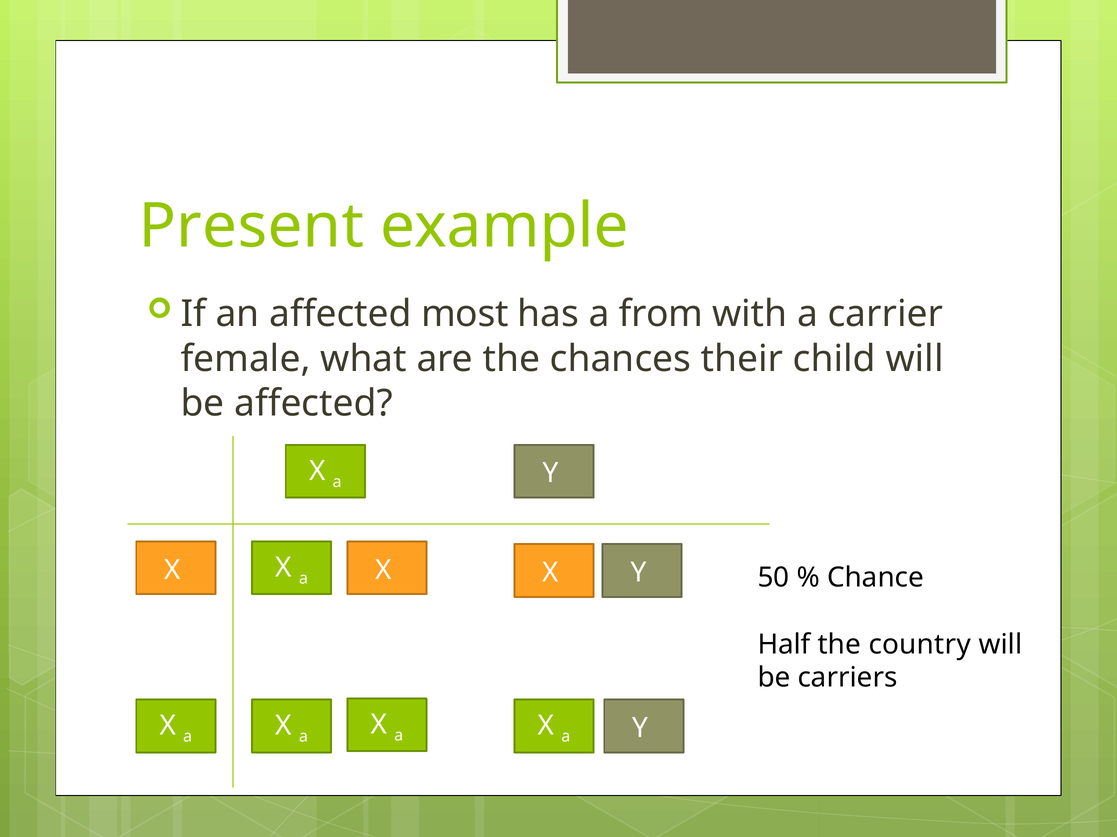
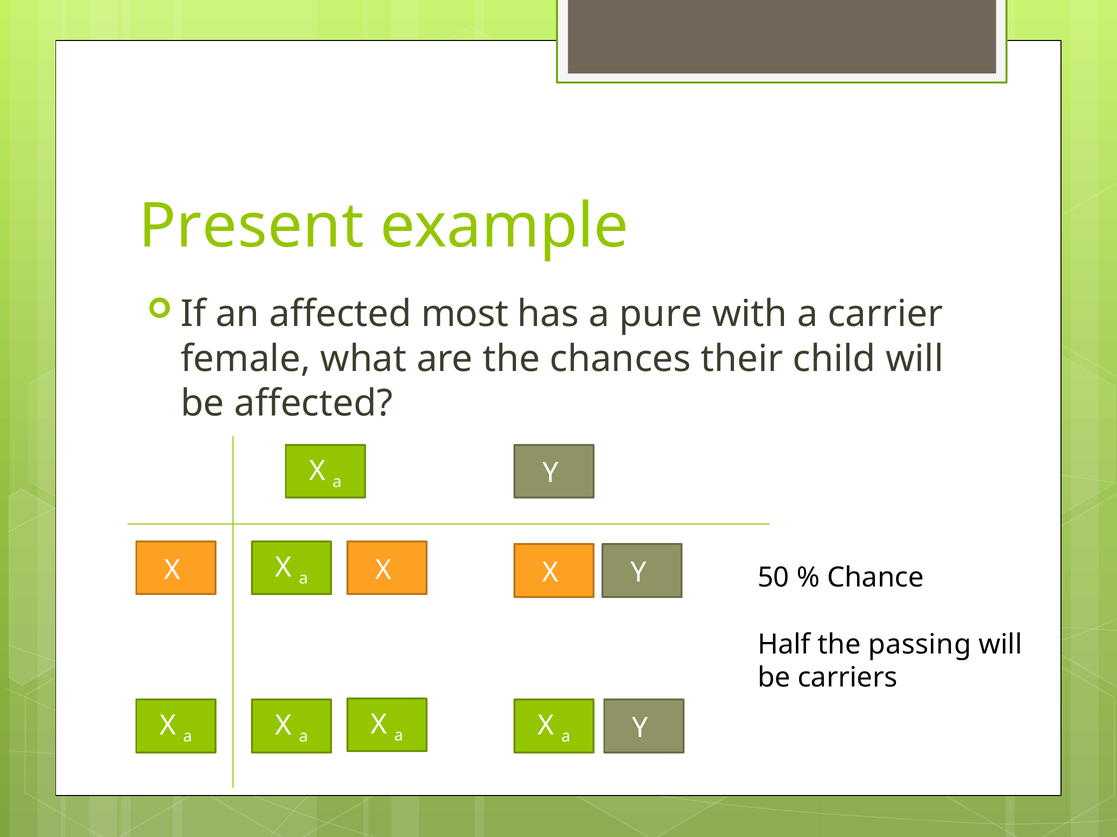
from: from -> pure (661, 314)
country: country -> passing (920, 645)
